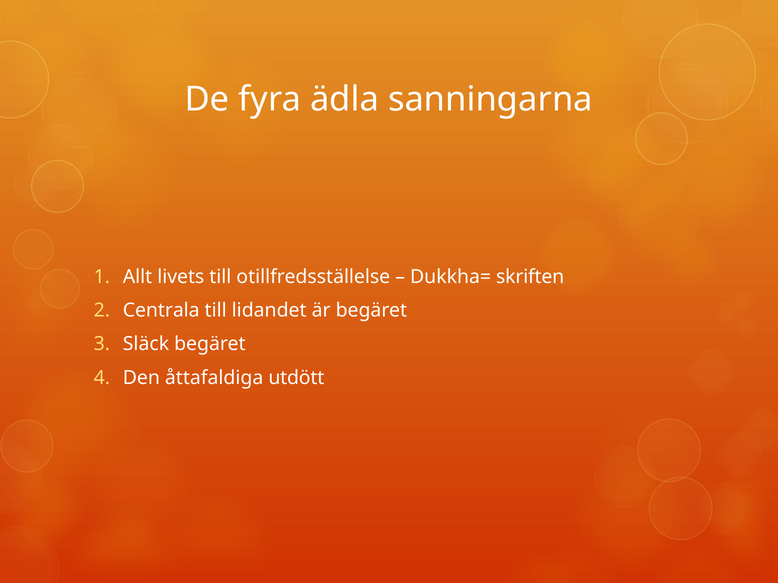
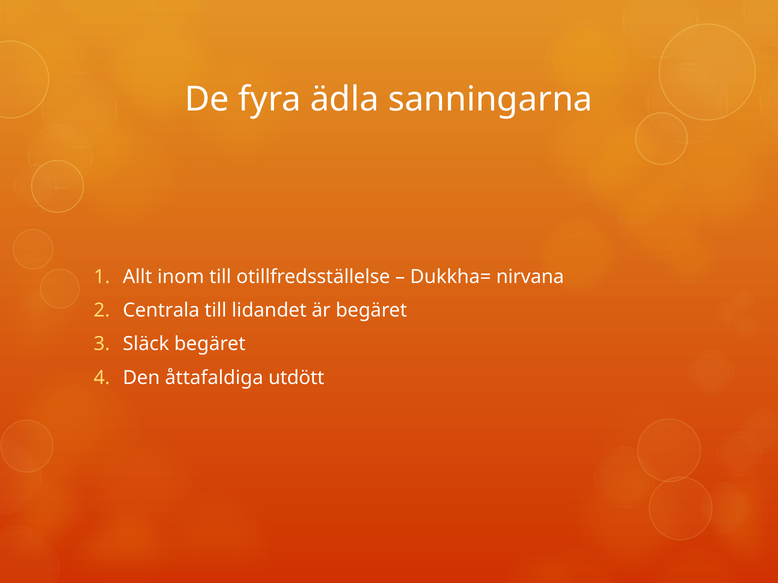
livets: livets -> inom (181, 277)
skriften: skriften -> nirvana (530, 277)
